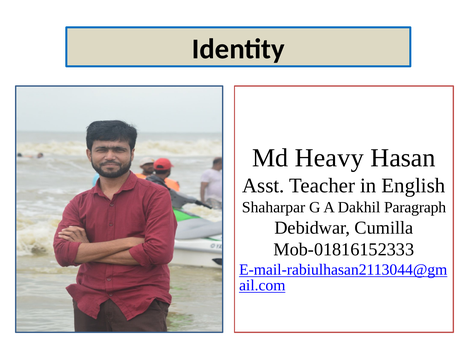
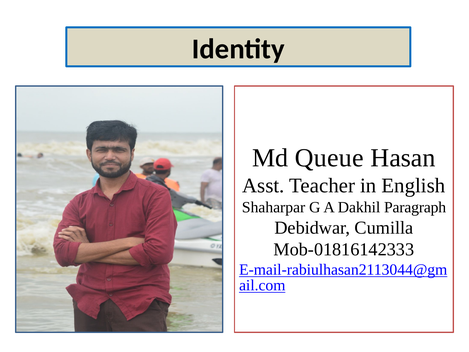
Heavy: Heavy -> Queue (329, 158)
Mob-01816152333: Mob-01816152333 -> Mob-01816142333 (344, 249)
